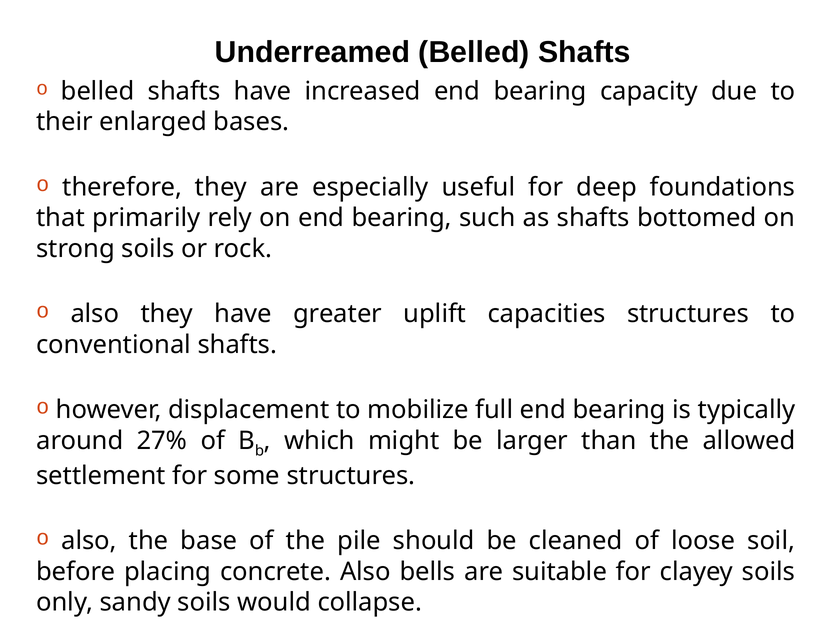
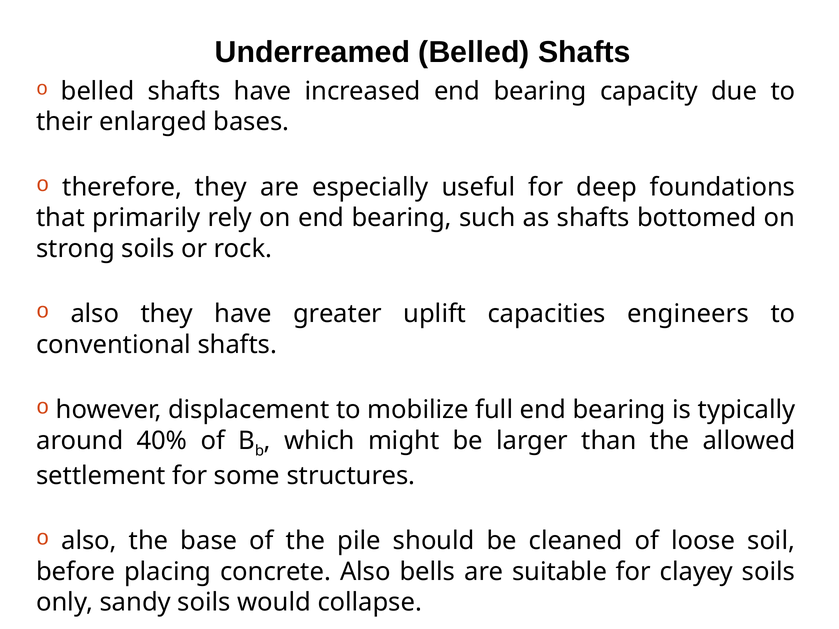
capacities structures: structures -> engineers (688, 314)
27%: 27% -> 40% (162, 441)
